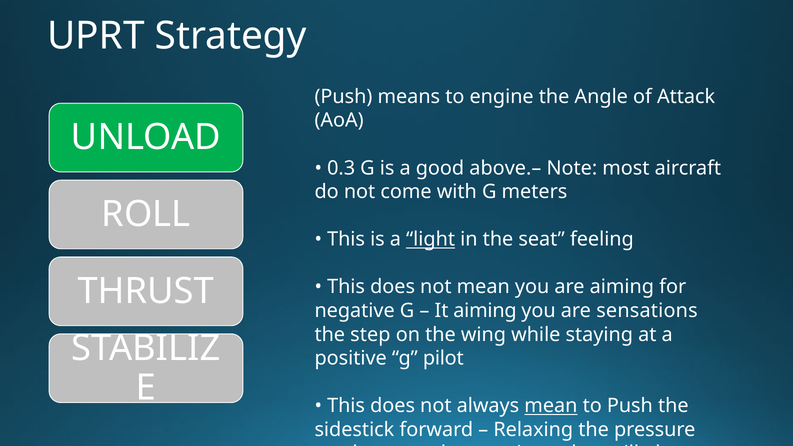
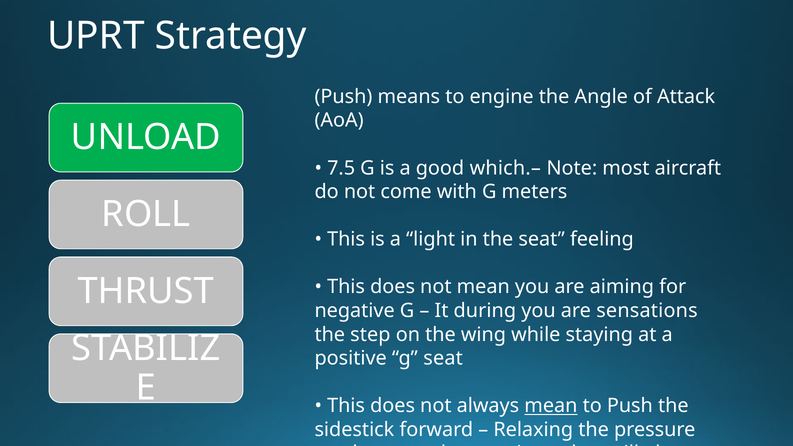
0.3: 0.3 -> 7.5 (341, 168)
above.–: above.– -> which.– (505, 168)
light underline: present -> none (431, 239)
It aiming: aiming -> during (485, 311)
g pilot: pilot -> seat (443, 358)
